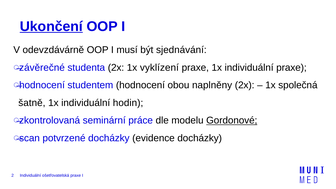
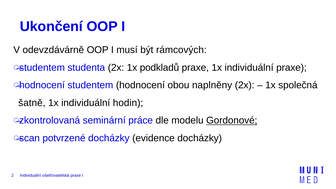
Ukončení underline: present -> none (51, 26)
sjednávání: sjednávání -> rámcových (181, 50)
závěrečné: závěrečné -> studentem (42, 68)
vyklízení: vyklízení -> podkladů (159, 68)
